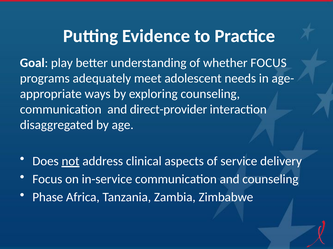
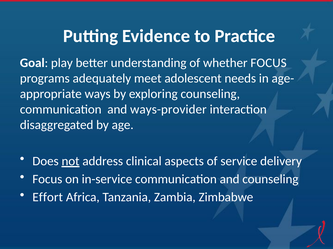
direct-provider: direct-provider -> ways-provider (168, 110)
Phase: Phase -> Effort (48, 198)
